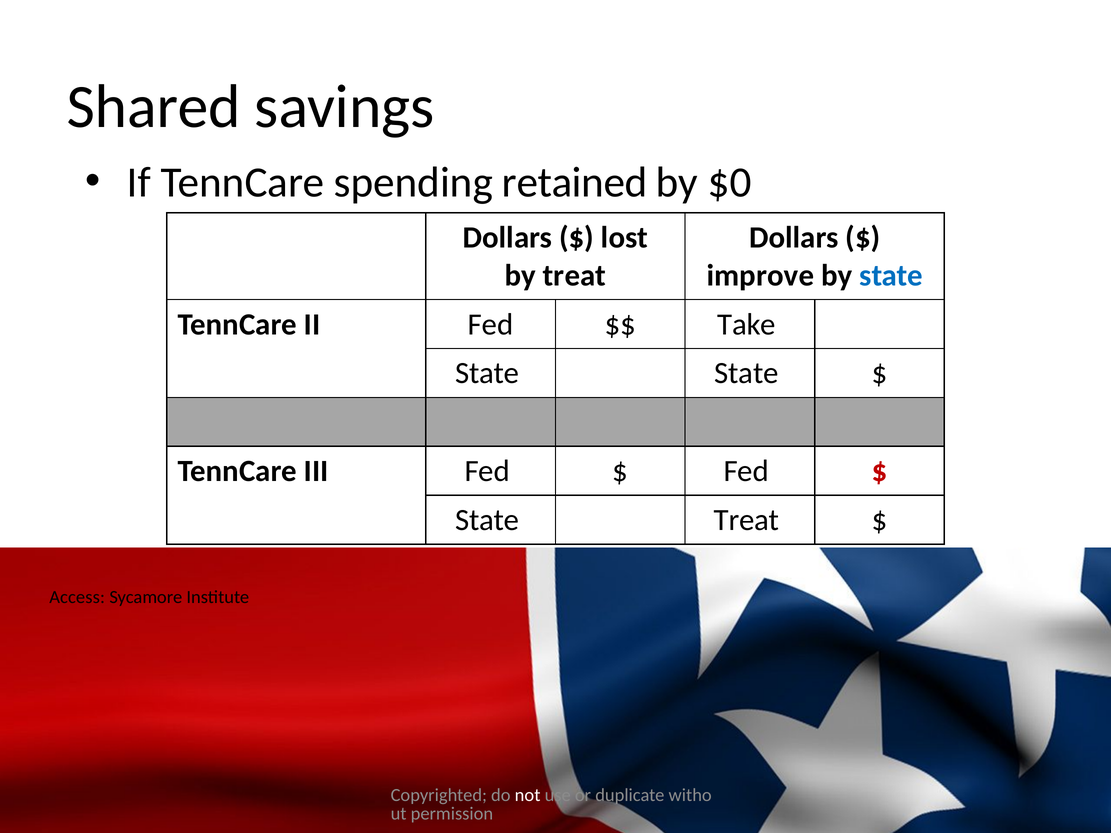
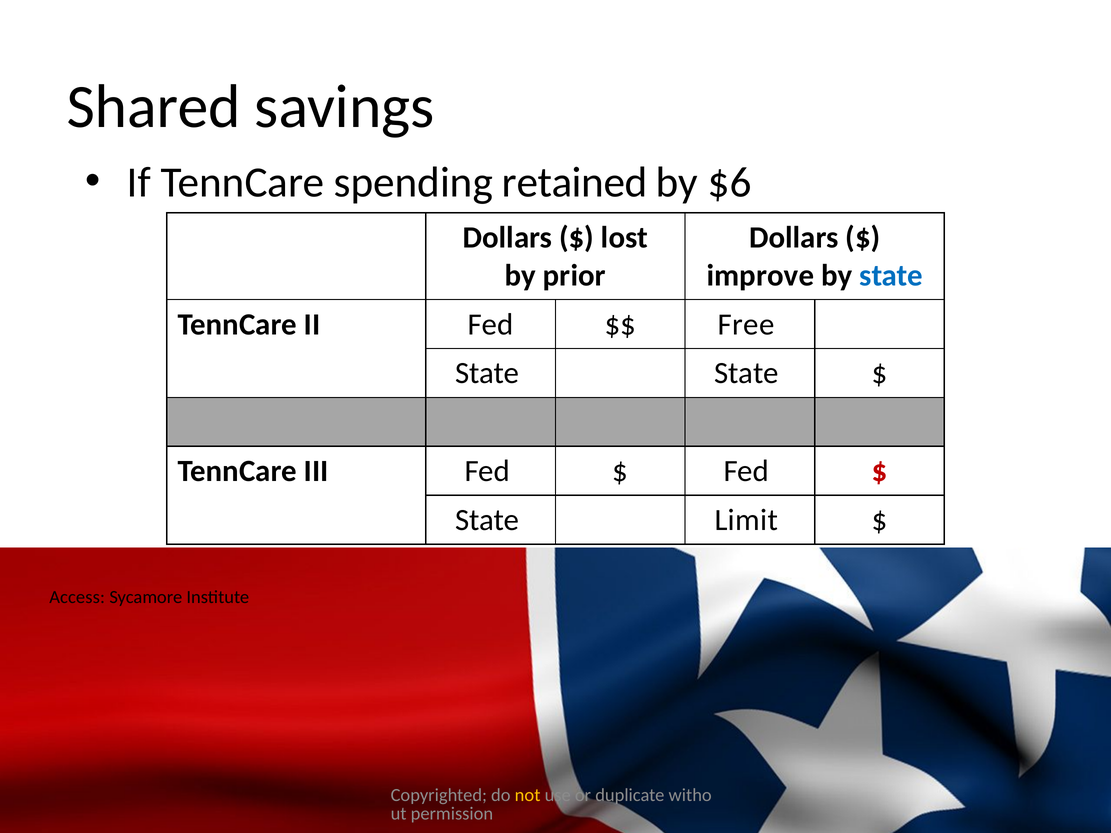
$0: $0 -> $6 (730, 183)
by treat: treat -> prior (574, 276)
Take: Take -> Free (746, 324)
State Treat: Treat -> Limit (746, 520)
not colour: white -> yellow (528, 796)
